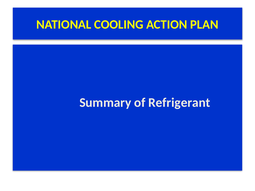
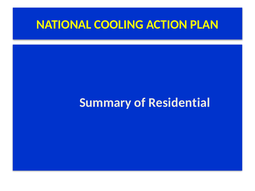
Refrigerant: Refrigerant -> Residential (179, 103)
